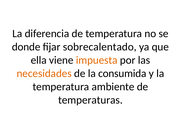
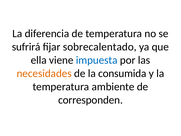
donde: donde -> sufrirá (26, 47)
impuesta colour: orange -> blue (97, 60)
temperaturas: temperaturas -> corresponden (90, 100)
